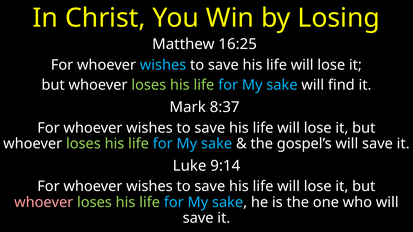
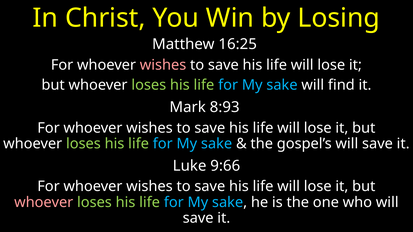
wishes colour: light blue -> pink (163, 65)
8:37: 8:37 -> 8:93 (225, 107)
9:14: 9:14 -> 9:66 (225, 166)
